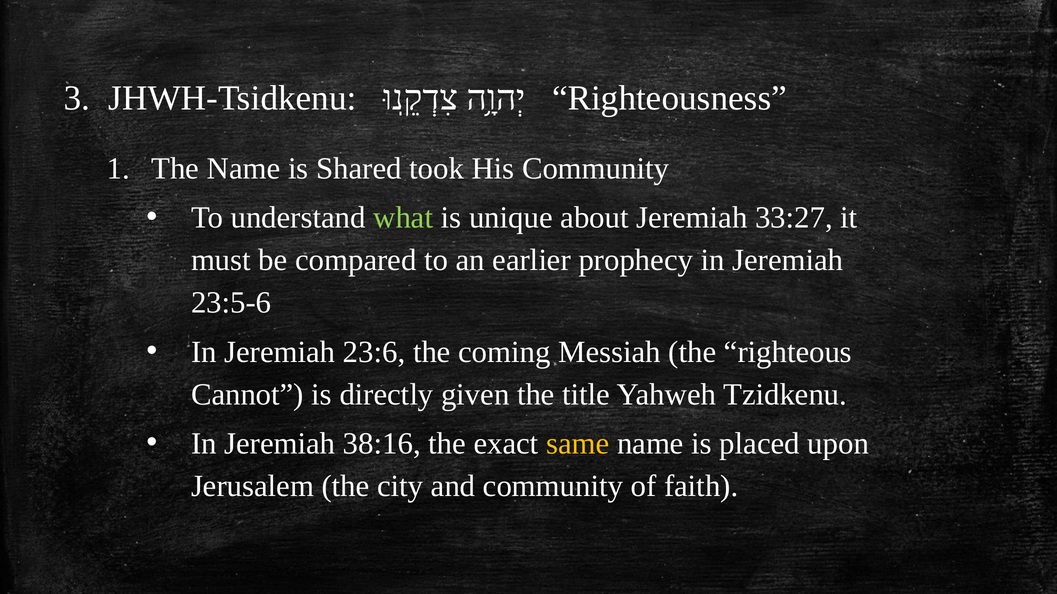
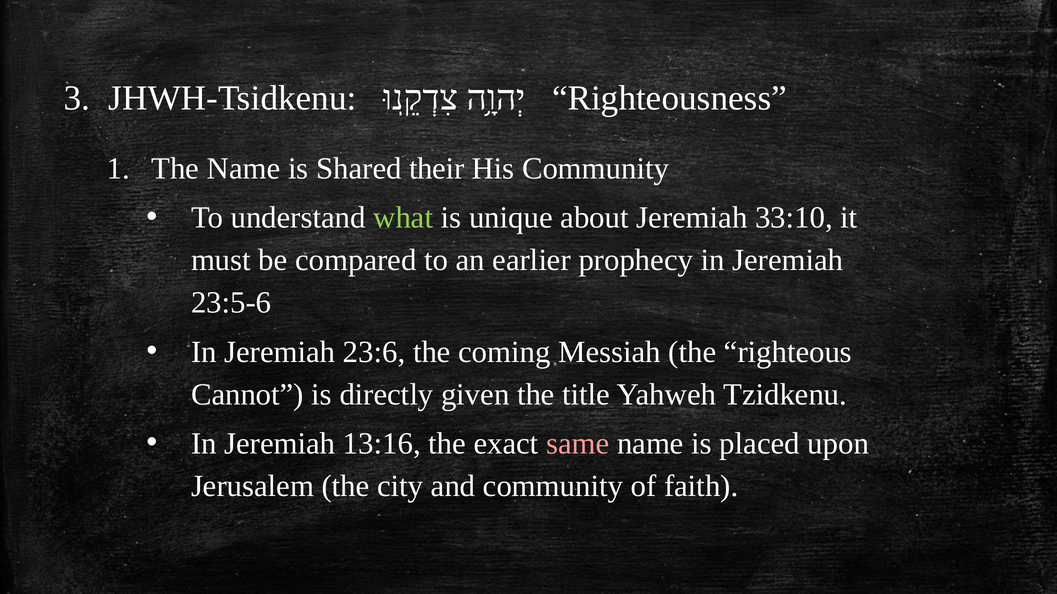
took: took -> their (437, 169)
33:27: 33:27 -> 33:10 (794, 218)
38:16: 38:16 -> 13:16 (382, 444)
same colour: yellow -> pink (578, 444)
